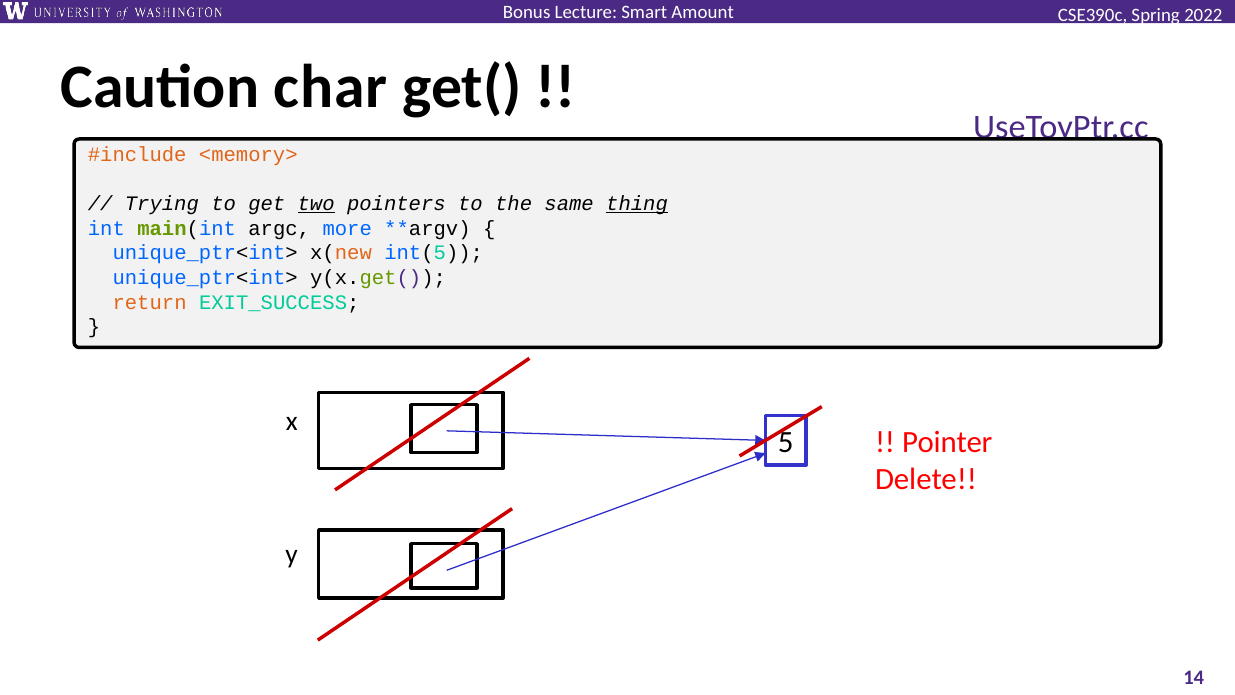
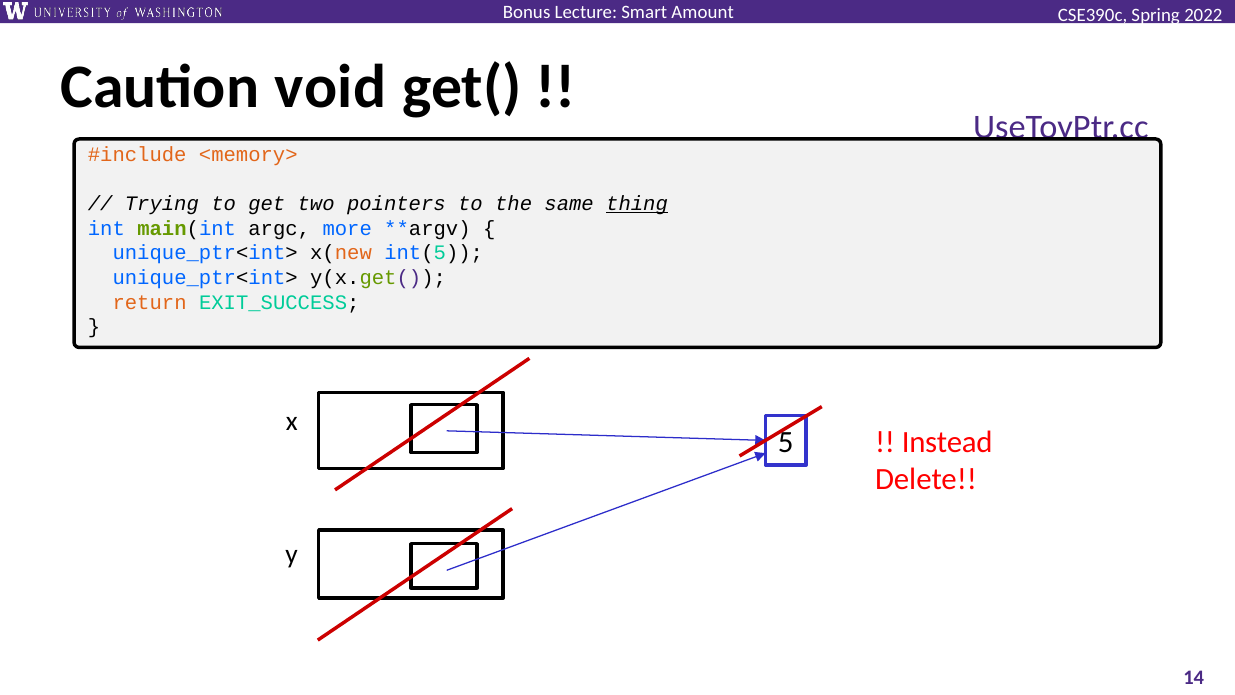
char: char -> void (330, 87)
two underline: present -> none (316, 204)
Pointer: Pointer -> Instead (947, 442)
